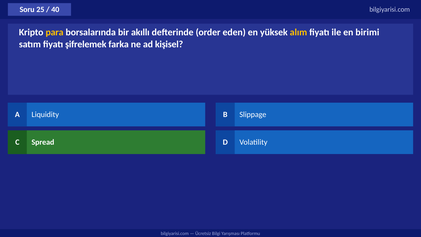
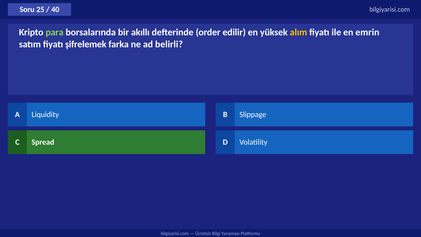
para colour: yellow -> light green (55, 32)
eden: eden -> edilir (234, 32)
birimi: birimi -> emrin (367, 32)
kişisel: kişisel -> belirli (169, 44)
